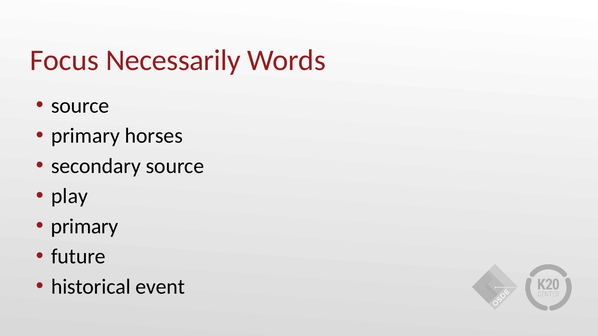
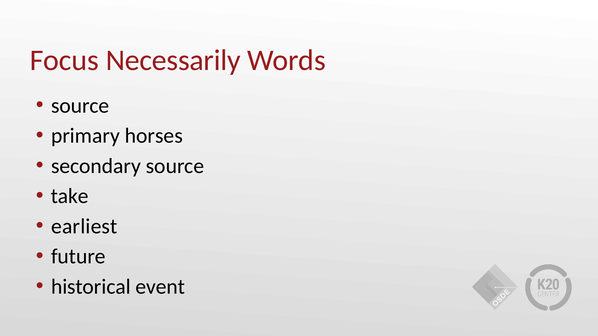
play: play -> take (70, 196)
primary: primary -> earliest (84, 227)
